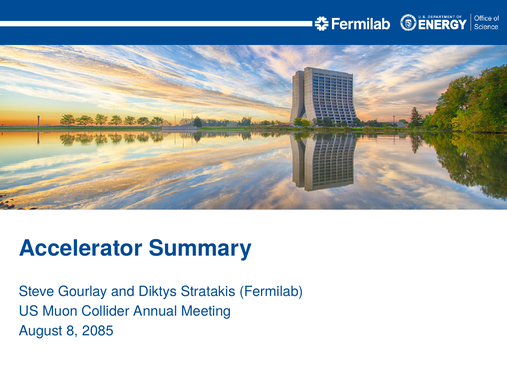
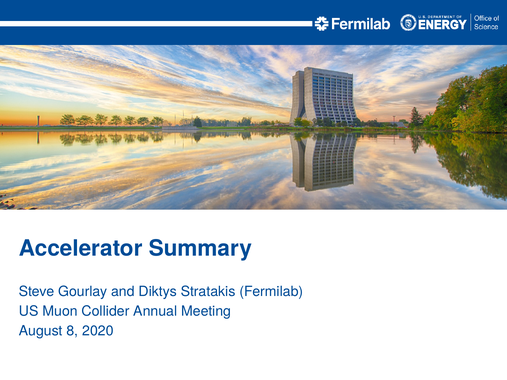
2085: 2085 -> 2020 (98, 331)
